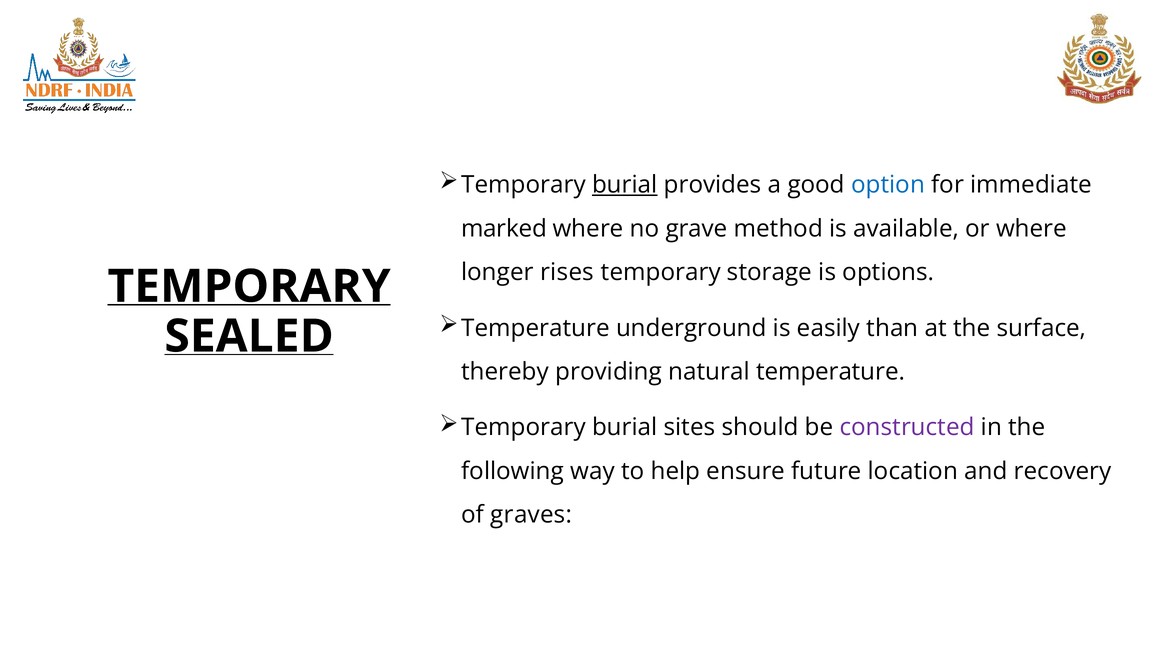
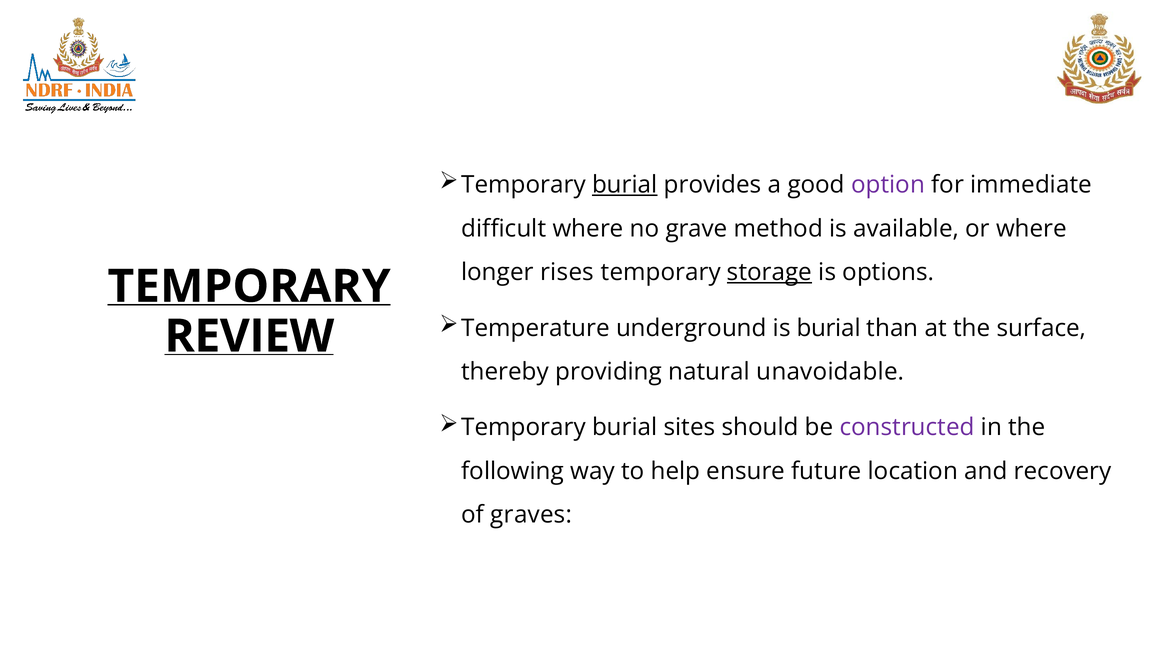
option colour: blue -> purple (888, 185)
marked: marked -> difficult (504, 228)
storage underline: none -> present (769, 272)
is easily: easily -> burial (829, 328)
SEALED: SEALED -> REVIEW (249, 336)
natural temperature: temperature -> unavoidable (830, 372)
